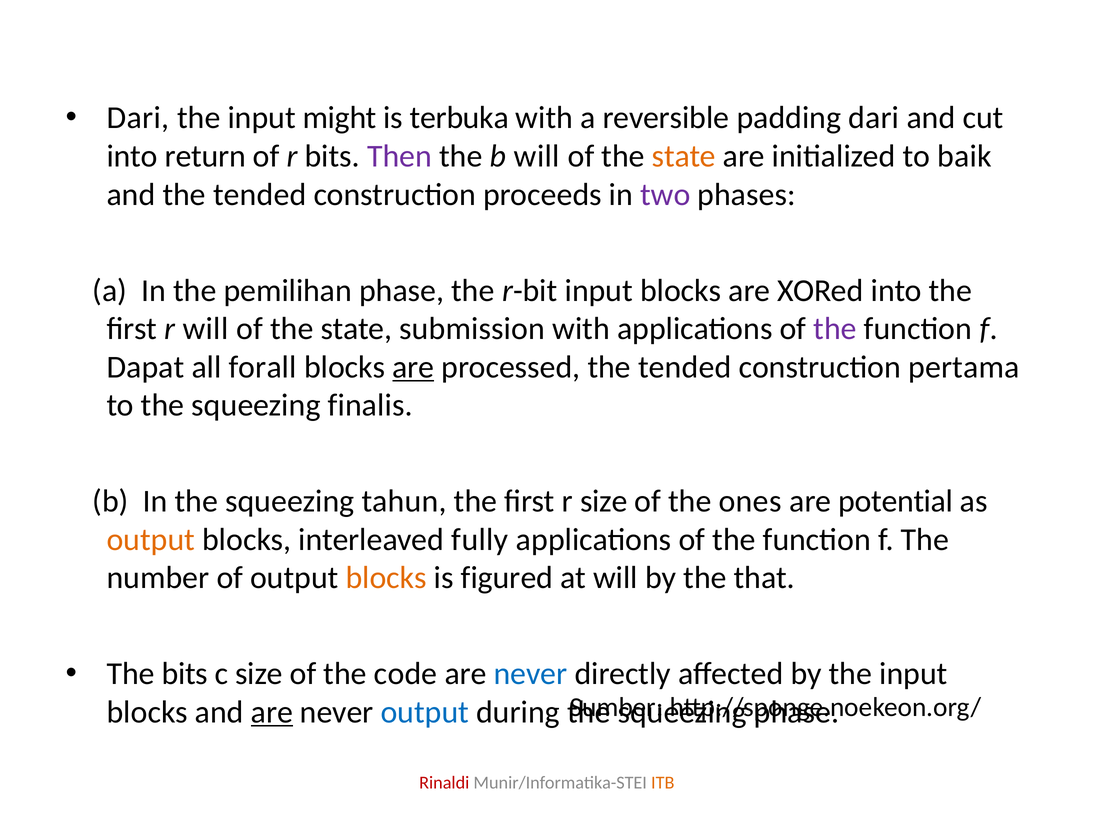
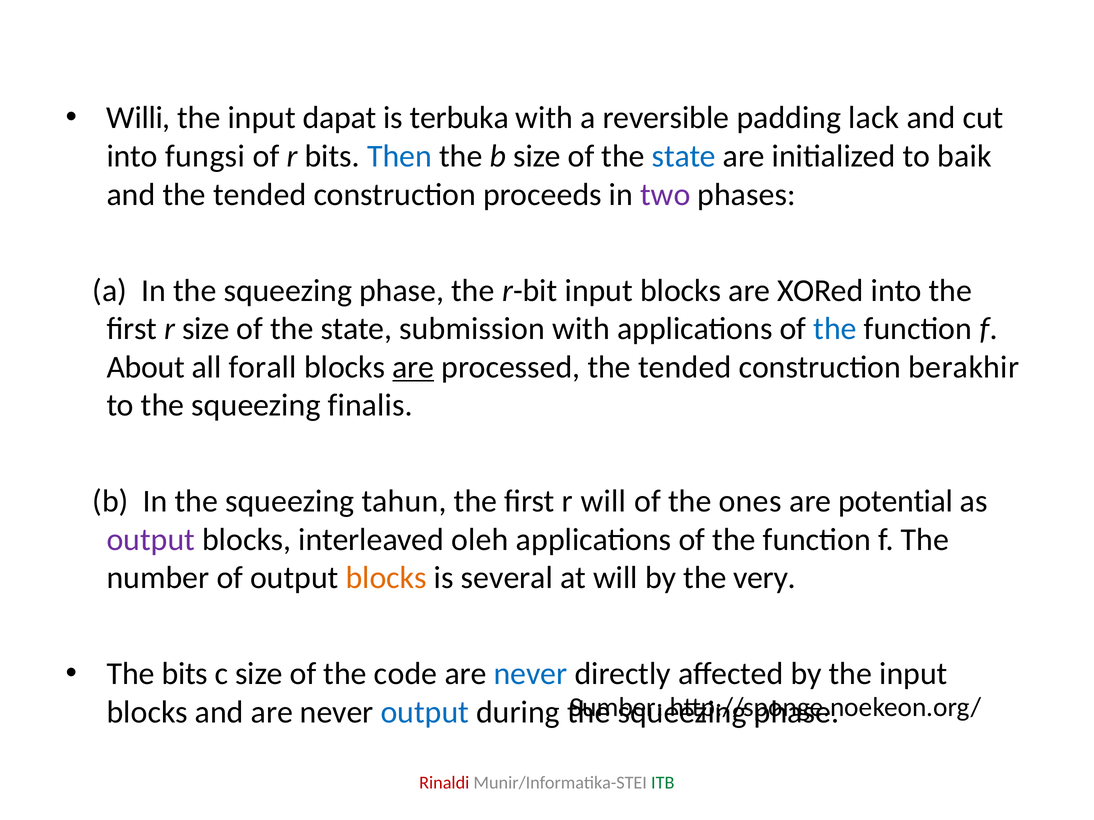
Dari: Dari -> Willi (138, 118)
might: might -> dapat (340, 118)
padding dari: dari -> lack (874, 118)
return: return -> fungsi (205, 156)
Then colour: purple -> blue (400, 156)
b will: will -> size (537, 156)
state colour: orange -> blue (684, 156)
a In the pemilihan: pemilihan -> squeezing (288, 291)
r will: will -> size (206, 329)
the colour: purple -> blue (835, 329)
Dapat: Dapat -> About (146, 367)
pertama: pertama -> berakhir (964, 367)
r size: size -> will (603, 502)
output colour: orange -> purple (151, 540)
fully: fully -> oleh (480, 540)
figured: figured -> several (507, 578)
that: that -> very (764, 578)
are underline: present -> none (272, 712)
ITB colour: orange -> green (663, 783)
